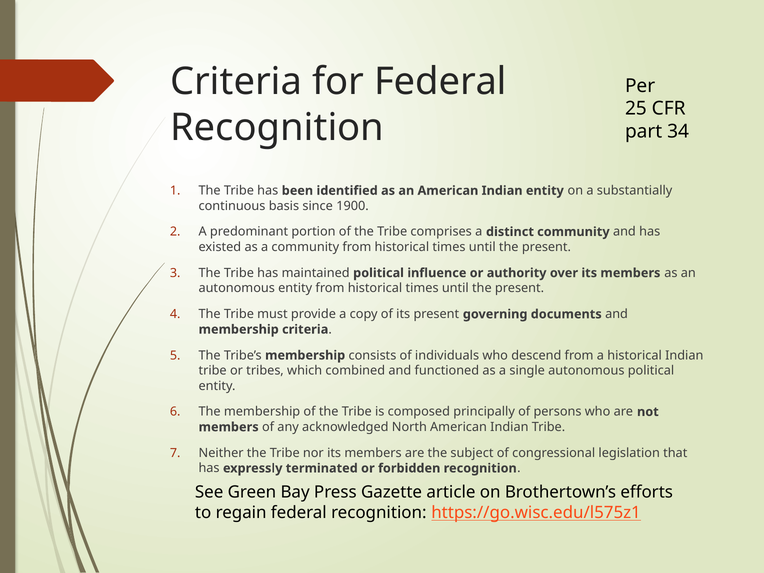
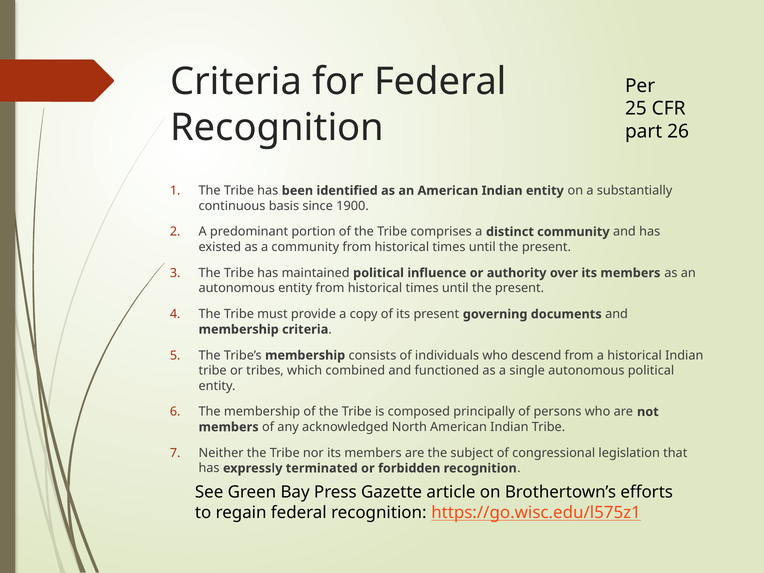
34: 34 -> 26 (678, 132)
